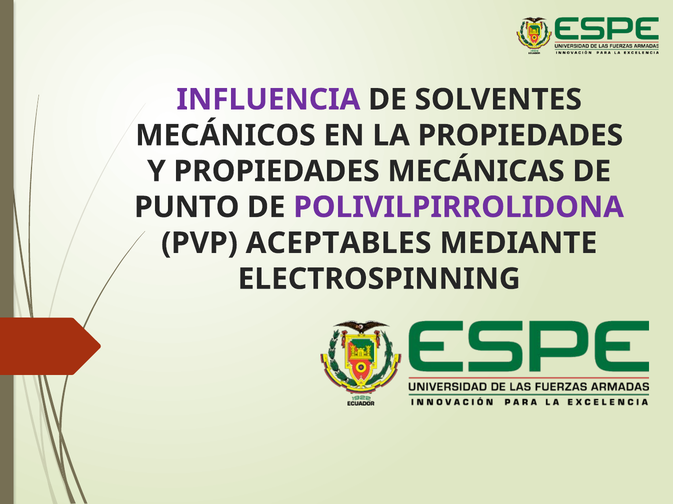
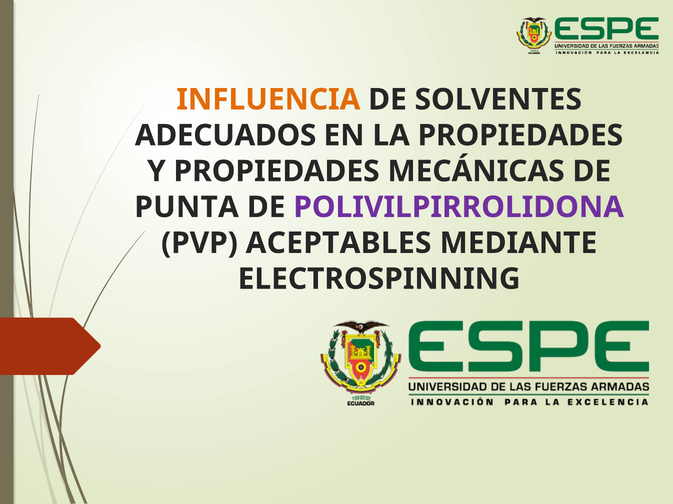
INFLUENCIA colour: purple -> orange (268, 100)
MECÁNICOS: MECÁNICOS -> ADECUADOS (226, 136)
PUNTO: PUNTO -> PUNTA (187, 208)
